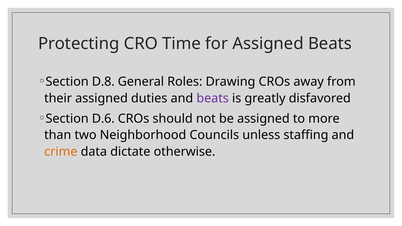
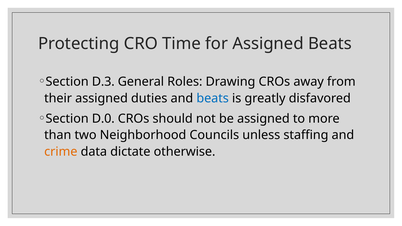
D.8: D.8 -> D.3 (103, 82)
beats colour: purple -> blue (213, 98)
D.6: D.6 -> D.0 (103, 119)
